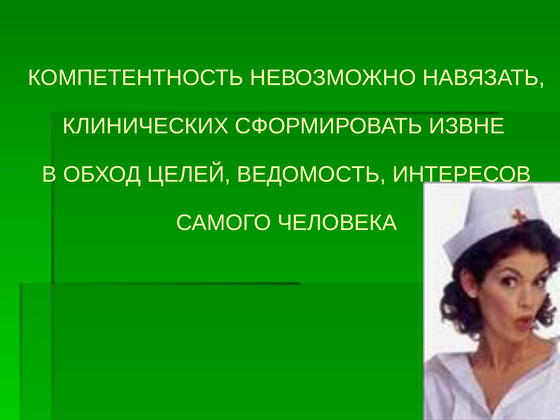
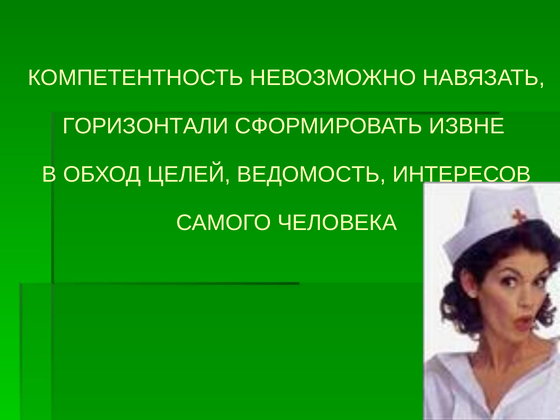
КЛИНИЧЕСКИХ: КЛИНИЧЕСКИХ -> ГОРИЗОНТАЛИ (146, 126)
